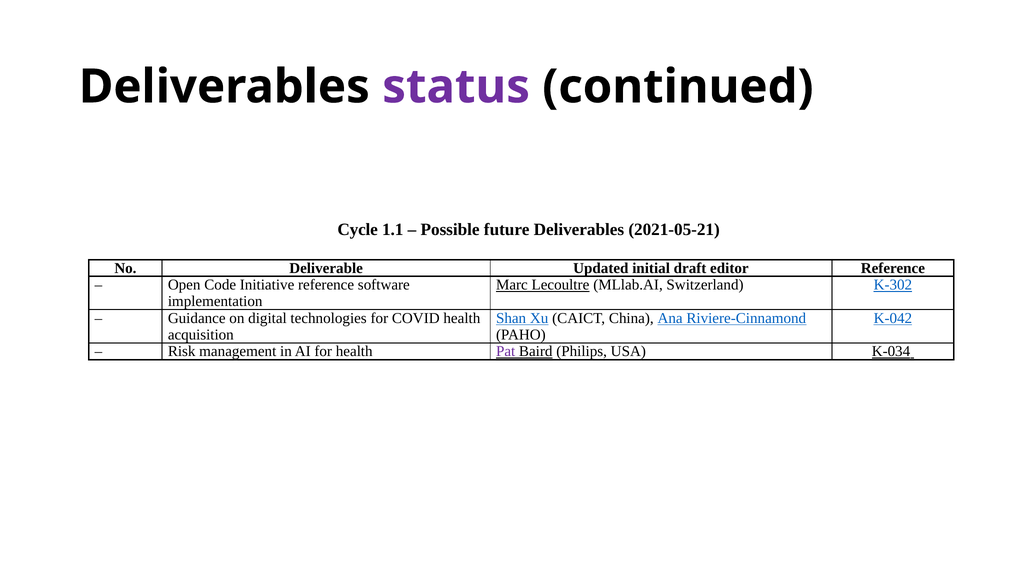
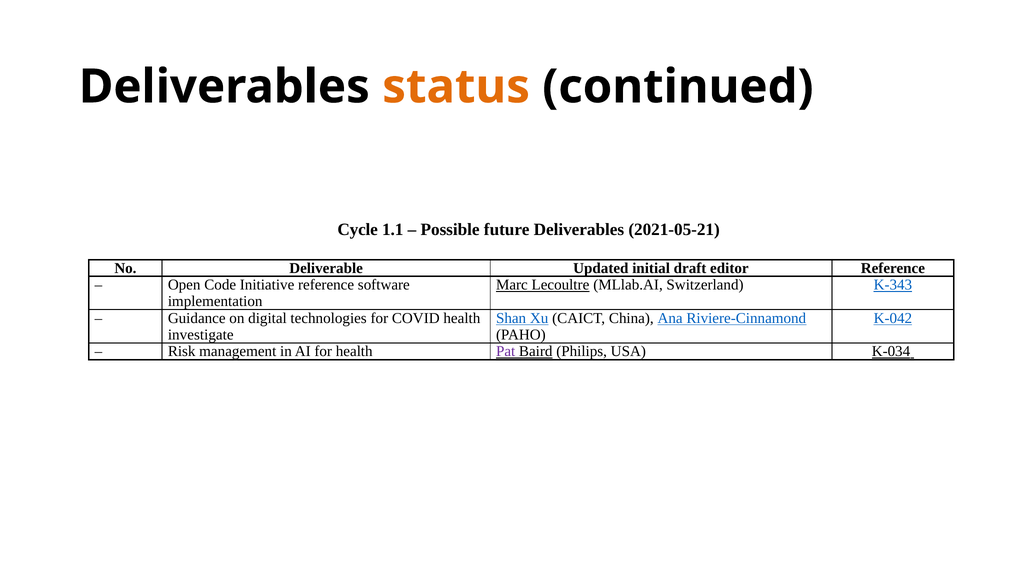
status colour: purple -> orange (456, 87)
K-302: K-302 -> K-343 (893, 285)
acquisition: acquisition -> investigate (201, 335)
